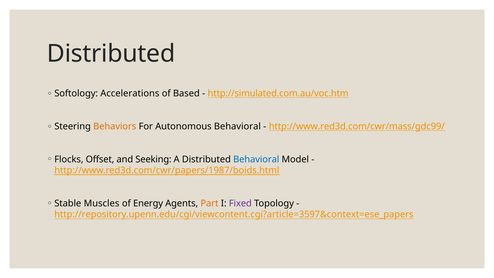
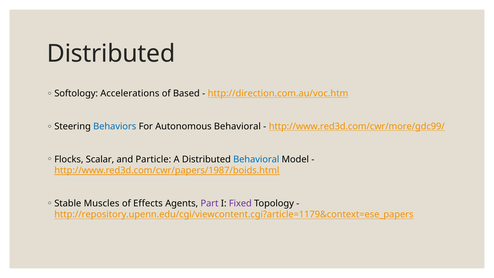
http://simulated.com.au/voc.htm: http://simulated.com.au/voc.htm -> http://direction.com.au/voc.htm (278, 93)
Behaviors colour: orange -> blue (115, 126)
http://www.red3d.com/cwr/mass/gdc99/: http://www.red3d.com/cwr/mass/gdc99/ -> http://www.red3d.com/cwr/more/gdc99/ (357, 126)
Offset: Offset -> Scalar (100, 159)
Seeking: Seeking -> Particle (153, 159)
Energy: Energy -> Effects (148, 203)
Part colour: orange -> purple (209, 203)
http://repository.upenn.edu/cgi/viewcontent.cgi?article=3597&context=ese_papers: http://repository.upenn.edu/cgi/viewcontent.cgi?article=3597&context=ese_papers -> http://repository.upenn.edu/cgi/viewcontent.cgi?article=1179&context=ese_papers (234, 214)
